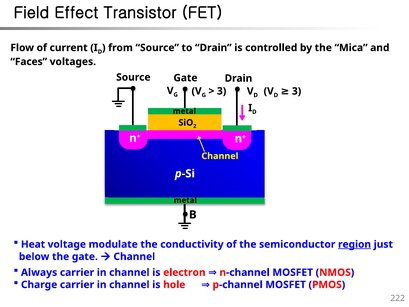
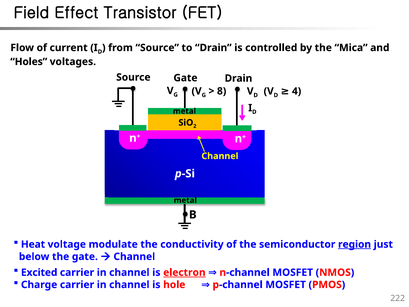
Faces: Faces -> Holes (29, 62)
3: 3 -> 4 (297, 91)
3: 3 -> 8 (222, 91)
Always: Always -> Excited (39, 272)
electron underline: none -> present (184, 272)
